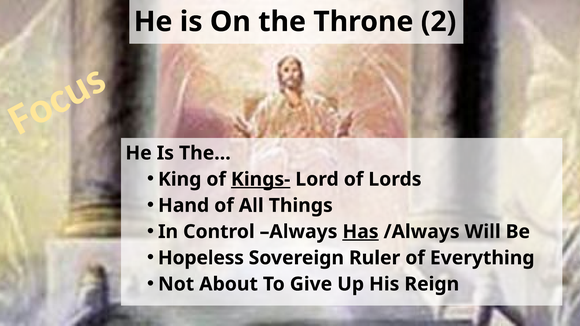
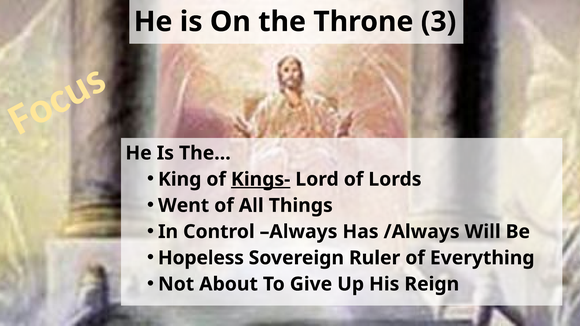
2: 2 -> 3 (439, 22)
Hand: Hand -> Went (184, 206)
Has underline: present -> none (360, 232)
